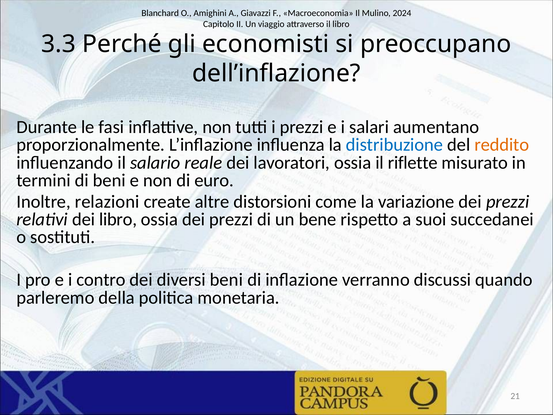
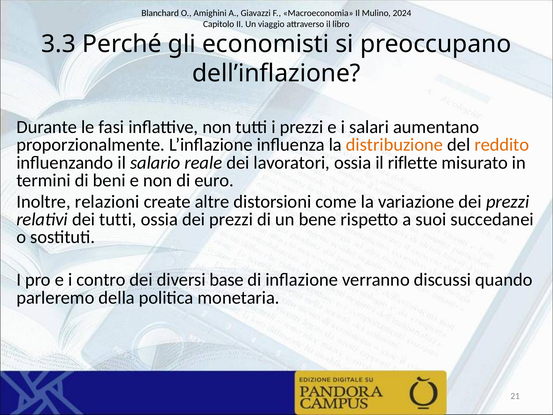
distribuzione colour: blue -> orange (395, 145)
dei libro: libro -> tutti (118, 219)
diversi beni: beni -> base (227, 280)
